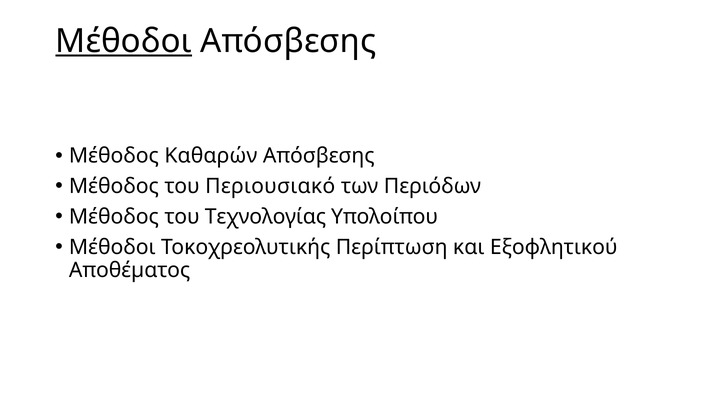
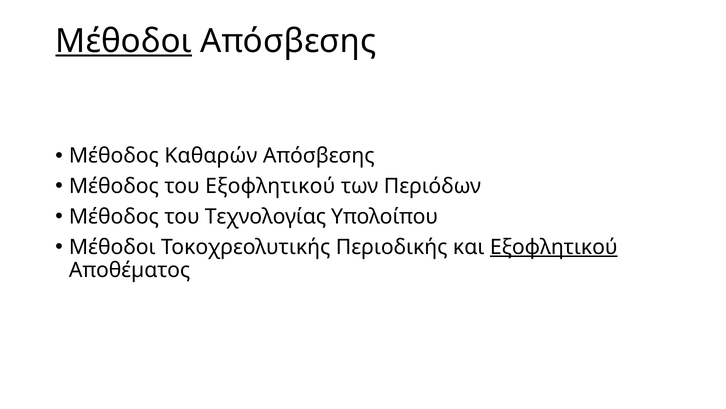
του Περιουσιακό: Περιουσιακό -> Εξοφλητικού (270, 186)
Περίπτωση: Περίπτωση -> Περιοδικής (392, 247)
Εξοφλητικού underline: none -> present (554, 247)
